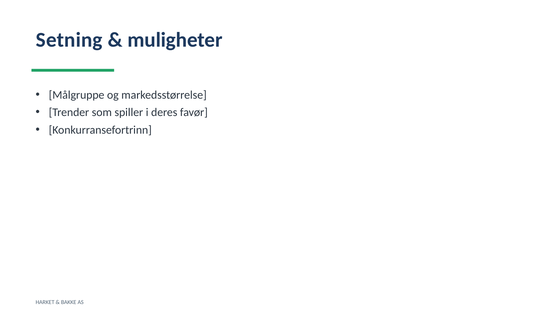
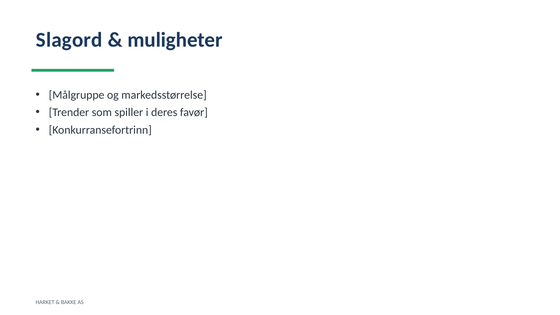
Setning: Setning -> Slagord (69, 40)
